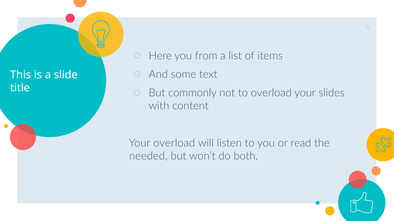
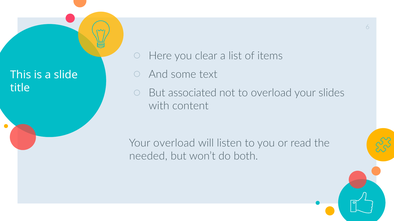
from: from -> clear (206, 56)
commonly: commonly -> associated (192, 93)
